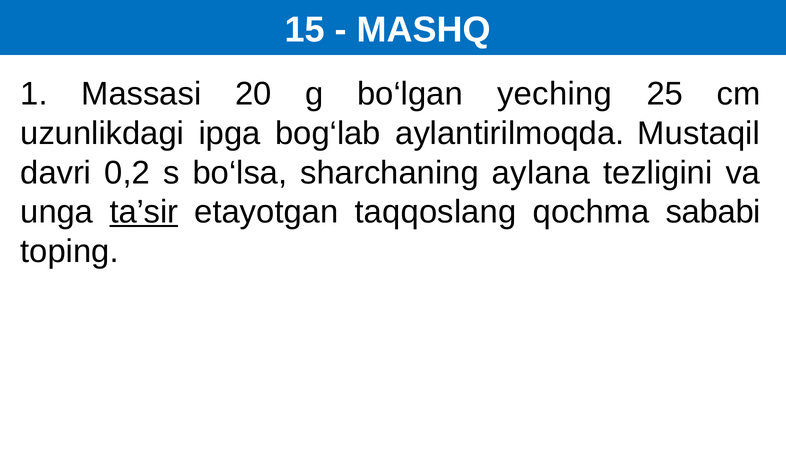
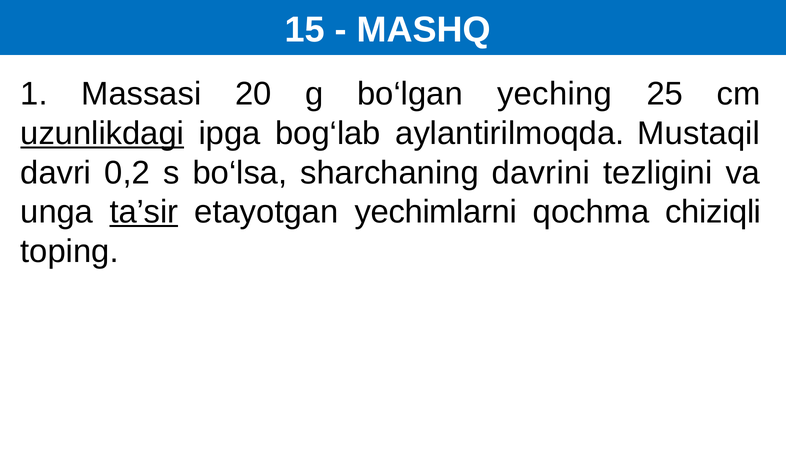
uzunlikdagi underline: none -> present (102, 133)
aylana: aylana -> davrini (541, 173)
taqqoslang: taqqoslang -> yechimlarni (436, 212)
sababi: sababi -> chiziqli (713, 212)
